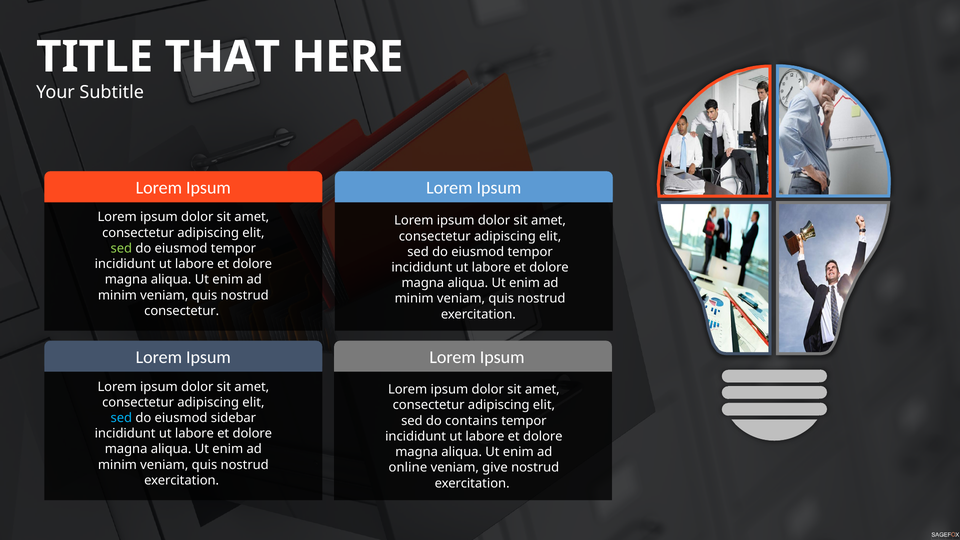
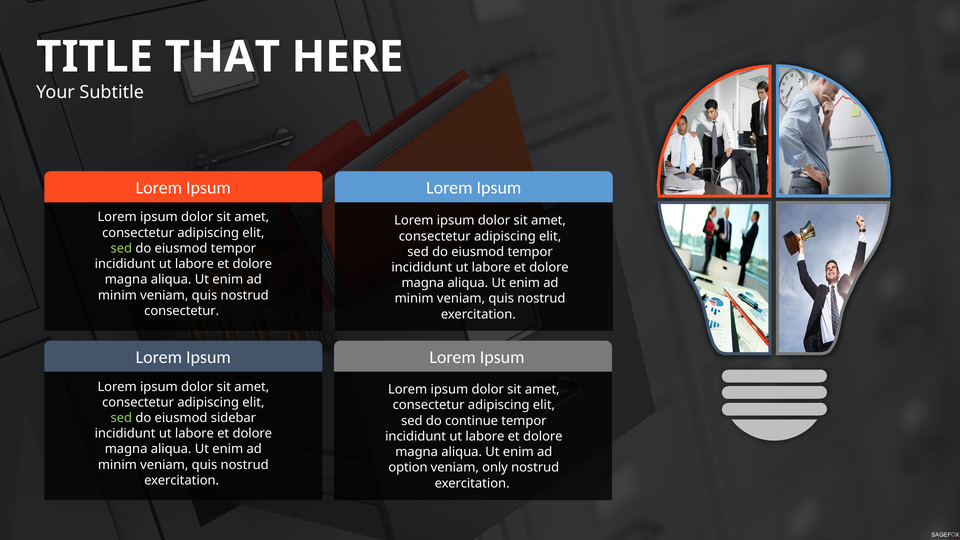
sed colour: light blue -> light green (121, 418)
contains: contains -> continue (472, 421)
online: online -> option (408, 468)
give: give -> only (495, 468)
